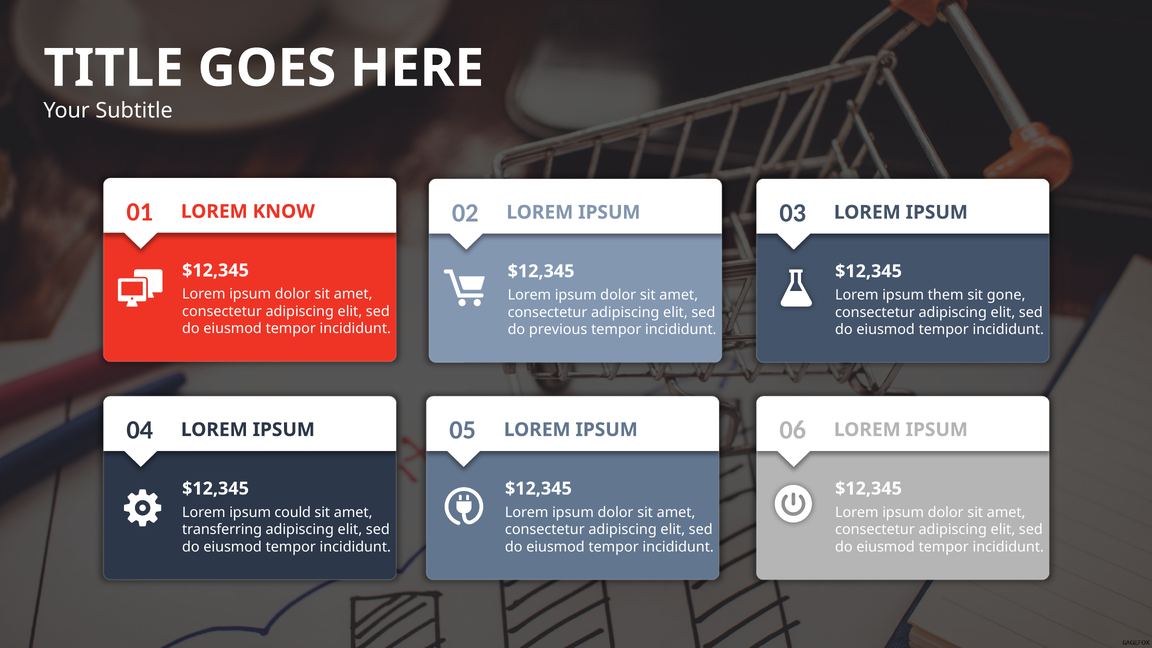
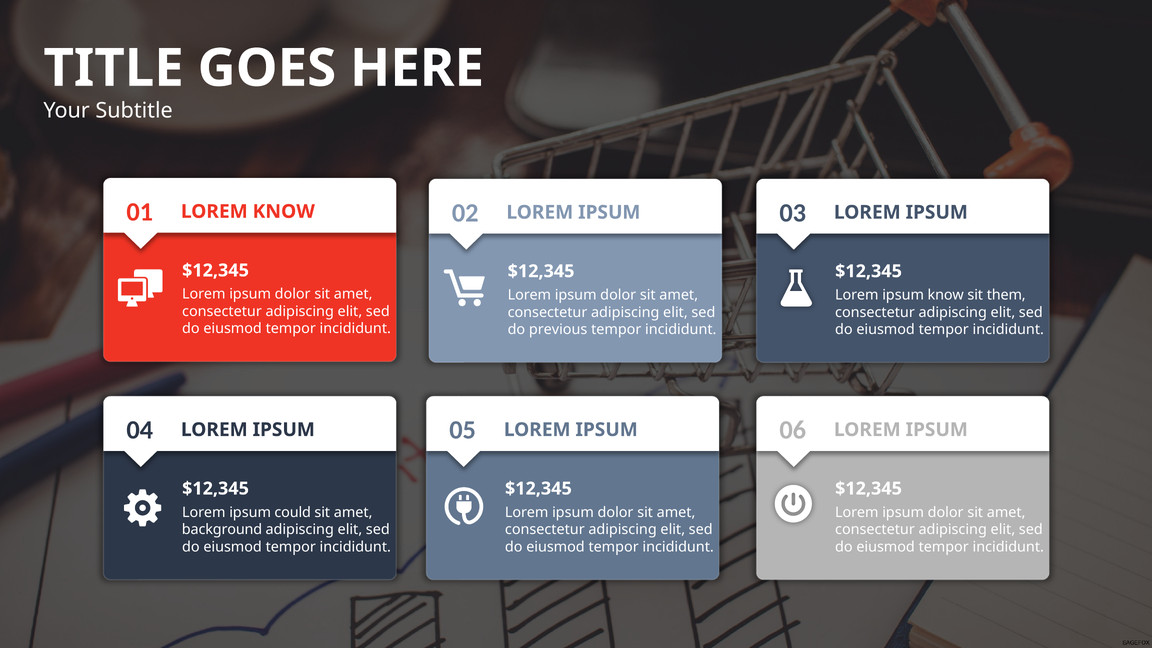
ipsum them: them -> know (946, 295)
gone: gone -> them (1006, 295)
transferring: transferring -> background (222, 530)
